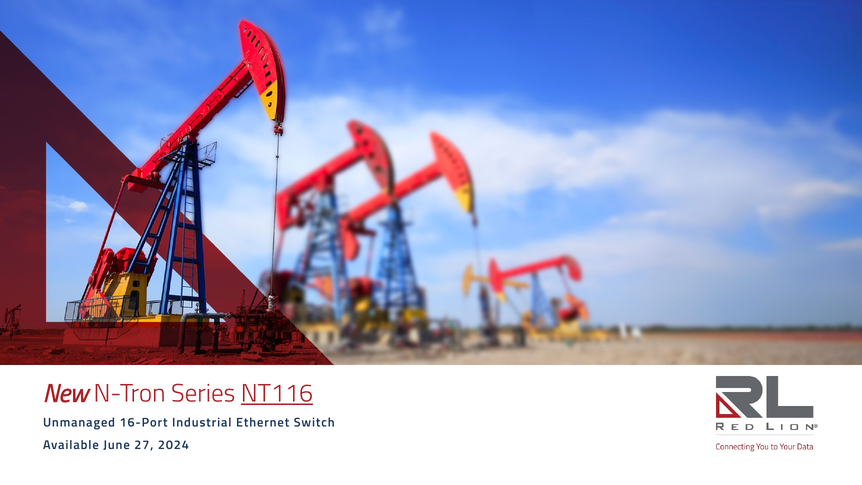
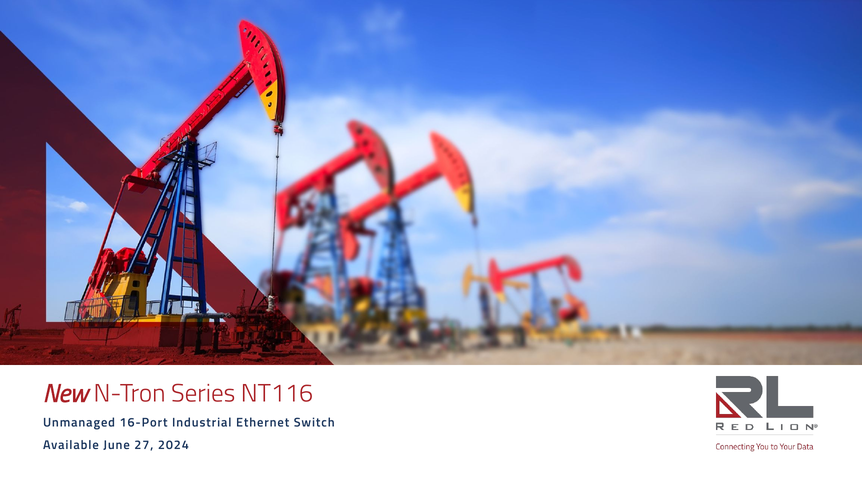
NT116 underline: present -> none (277, 393)
